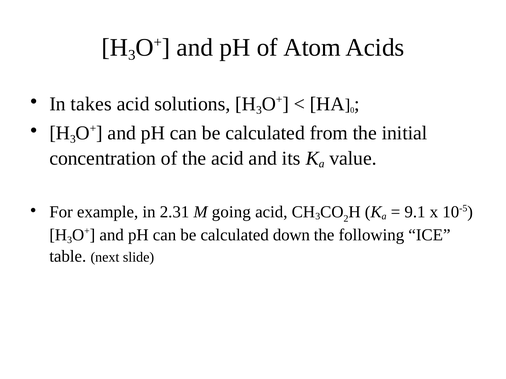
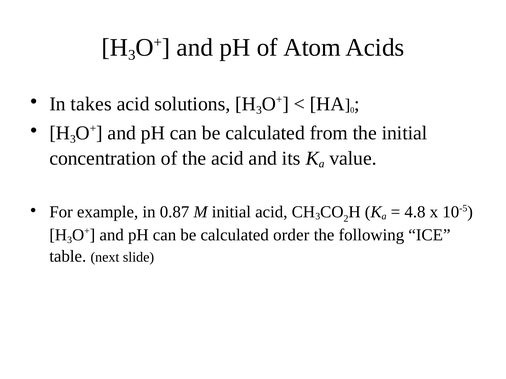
2.31: 2.31 -> 0.87 (175, 212)
M going: going -> initial (231, 212)
9.1: 9.1 -> 4.8 (415, 212)
down: down -> order (291, 235)
